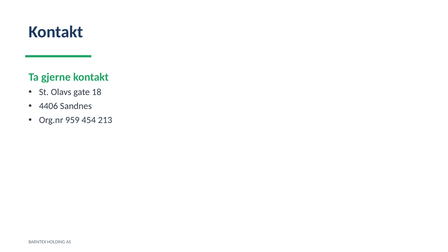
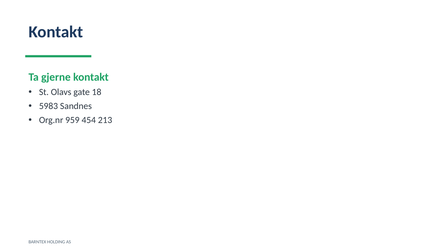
4406: 4406 -> 5983 (48, 106)
